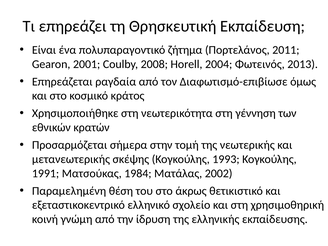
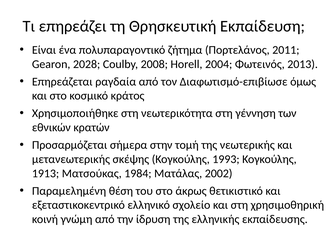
2001: 2001 -> 2028 (87, 64)
1991: 1991 -> 1913 (46, 173)
